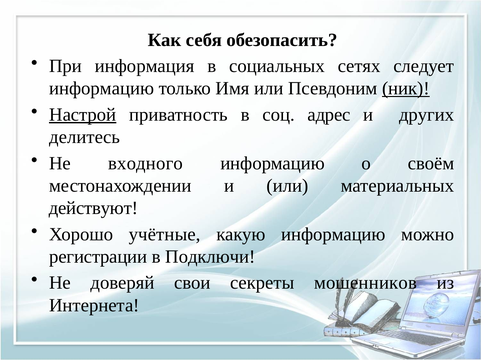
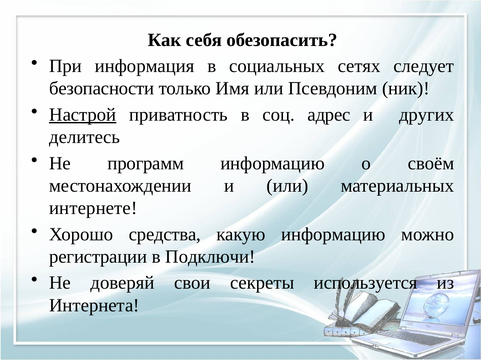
информацию: информацию -> безопасности (102, 89)
ник underline: present -> none (406, 89)
входного: входного -> программ (146, 164)
действуют: действуют -> интернете (93, 208)
учётные: учётные -> средства (165, 235)
мошенников: мошенников -> используется (366, 283)
